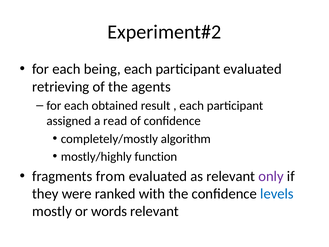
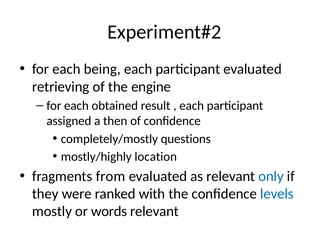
agents: agents -> engine (151, 87)
read: read -> then (115, 121)
algorithm: algorithm -> questions (186, 139)
function: function -> location (156, 157)
only colour: purple -> blue (271, 176)
